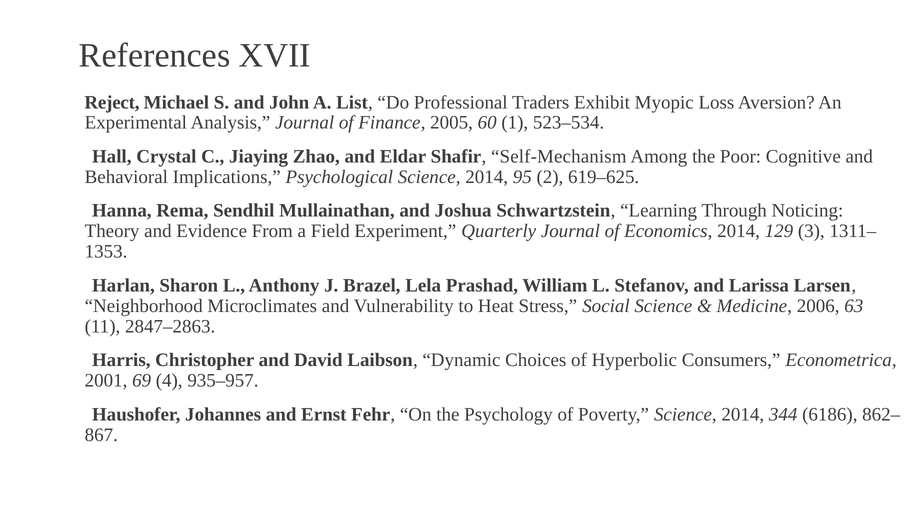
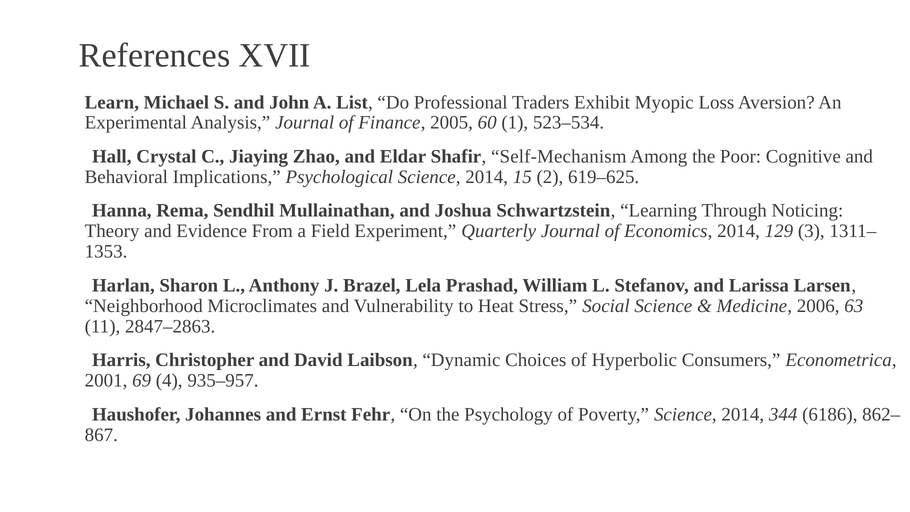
Reject: Reject -> Learn (112, 102)
95: 95 -> 15 (522, 177)
